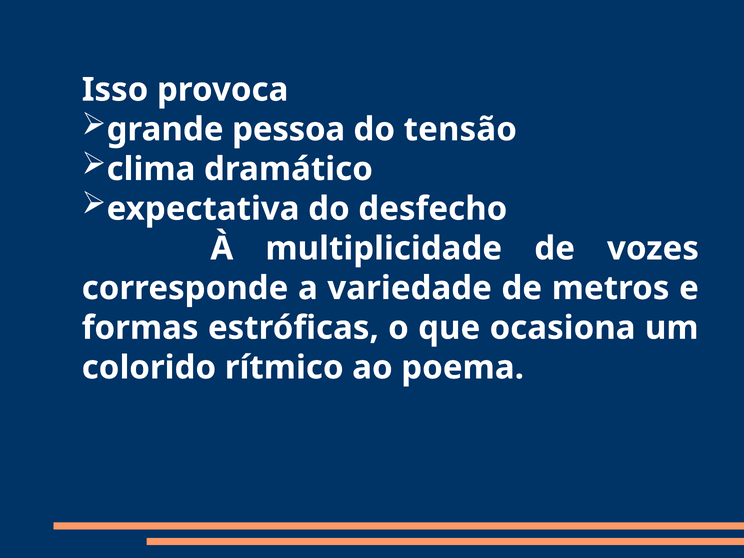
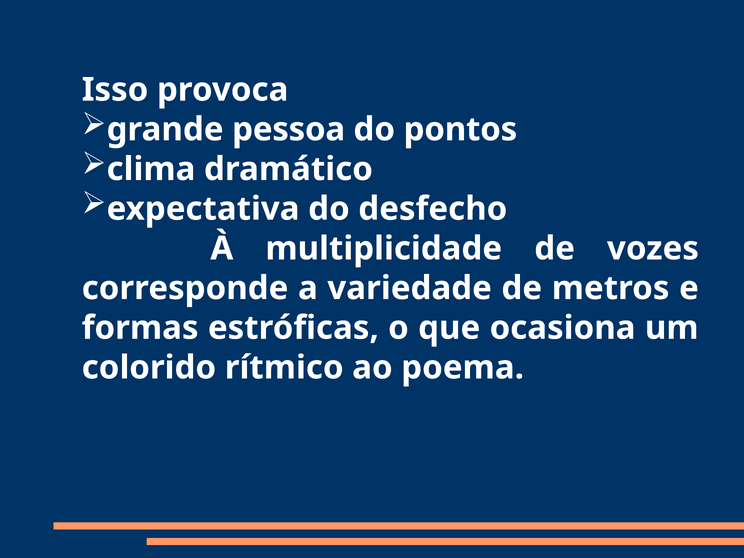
tensão: tensão -> pontos (460, 129)
